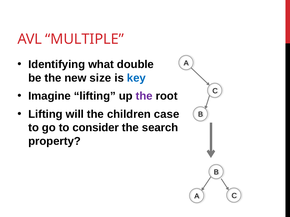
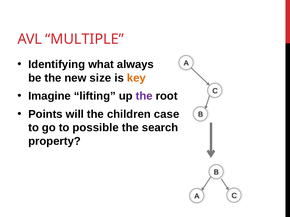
double: double -> always (135, 65)
key colour: blue -> orange (136, 78)
Lifting: Lifting -> Points (45, 114)
consider: consider -> possible (96, 128)
